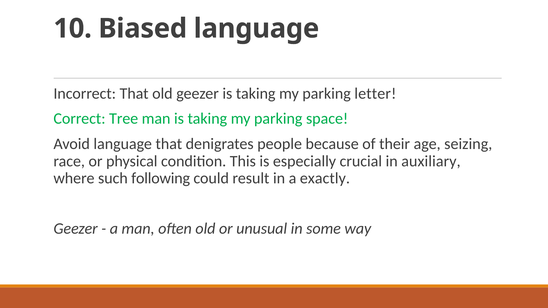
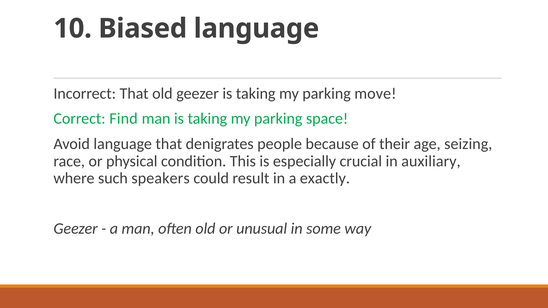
letter: letter -> move (375, 94)
Tree: Tree -> Find (124, 119)
following: following -> speakers (161, 178)
